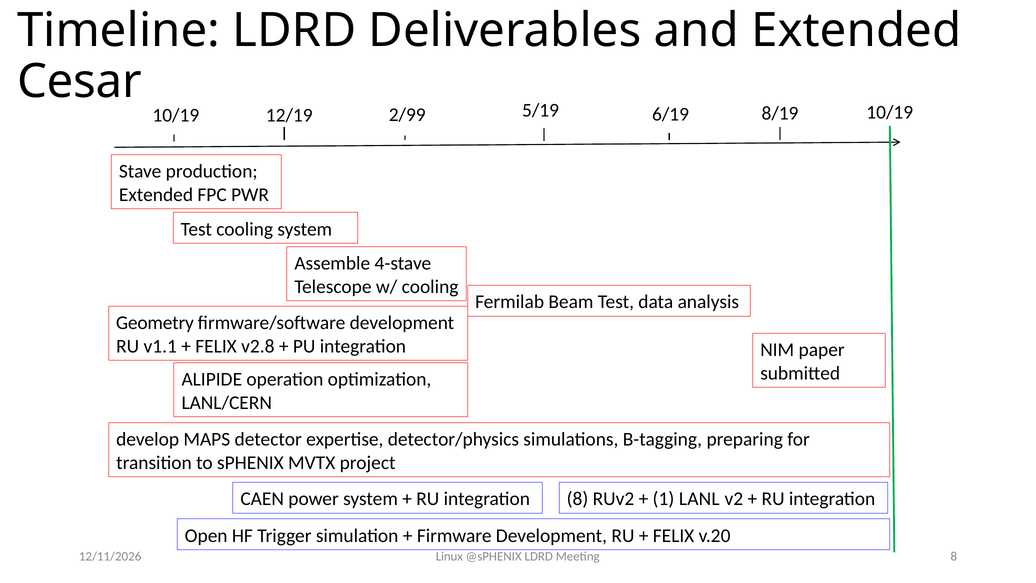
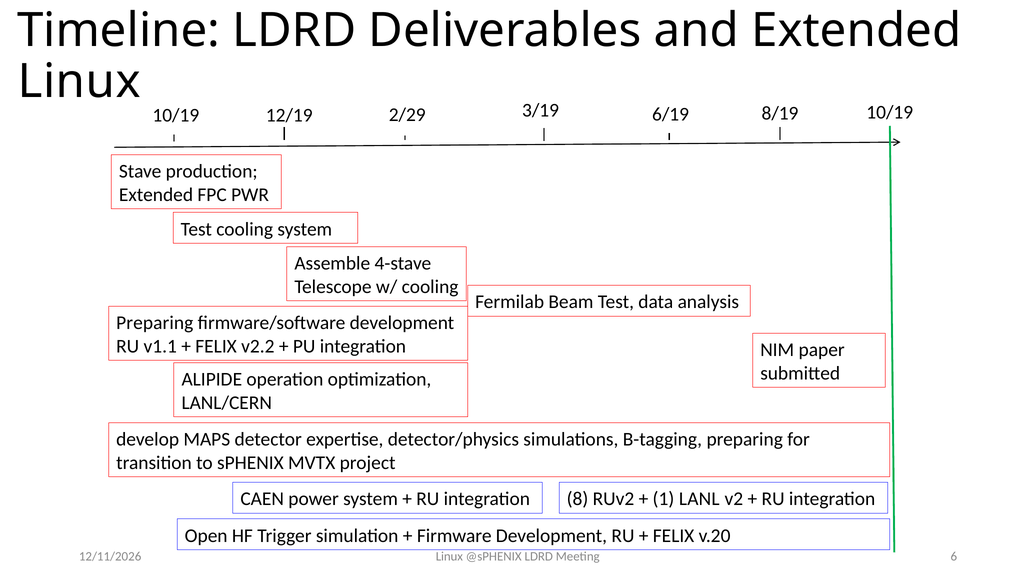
Cesar: Cesar -> Linux (79, 82)
5/19: 5/19 -> 3/19 (541, 110)
2/99: 2/99 -> 2/29 (407, 115)
Geometry: Geometry -> Preparing (155, 323)
v2.8: v2.8 -> v2.2 (258, 346)
Meeting 8: 8 -> 6 (954, 556)
